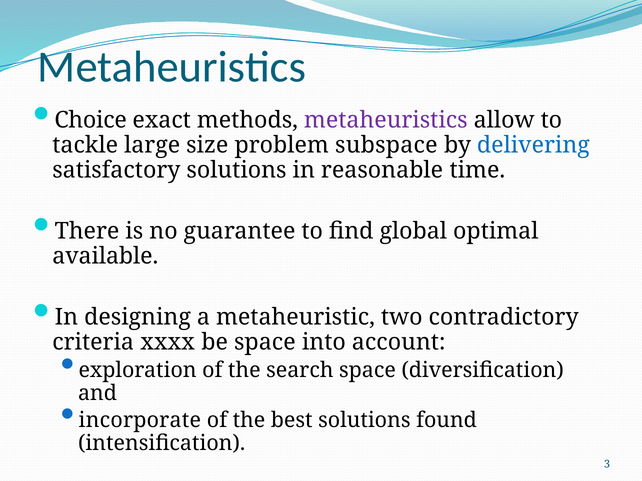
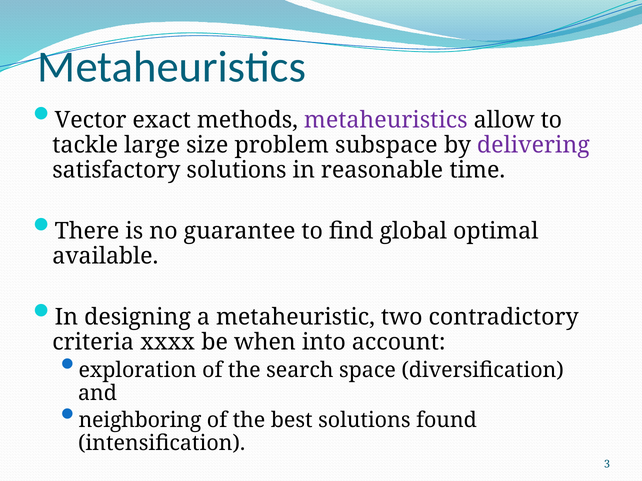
Choice: Choice -> Vector (91, 120)
delivering colour: blue -> purple (533, 145)
be space: space -> when (265, 343)
incorporate: incorporate -> neighboring (140, 420)
